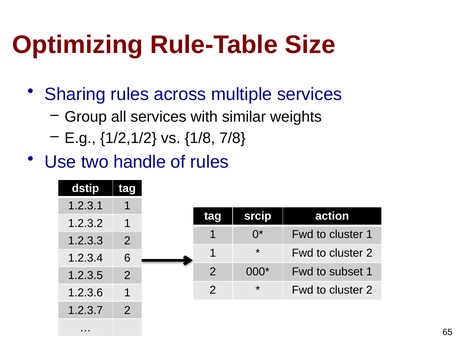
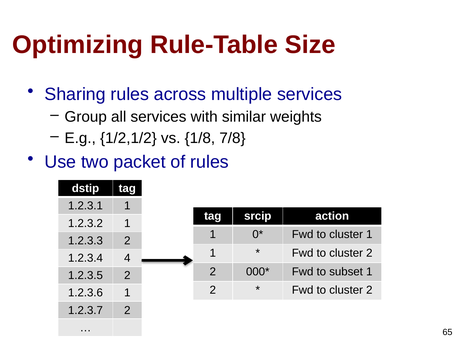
handle: handle -> packet (140, 162)
6: 6 -> 4 (127, 258)
